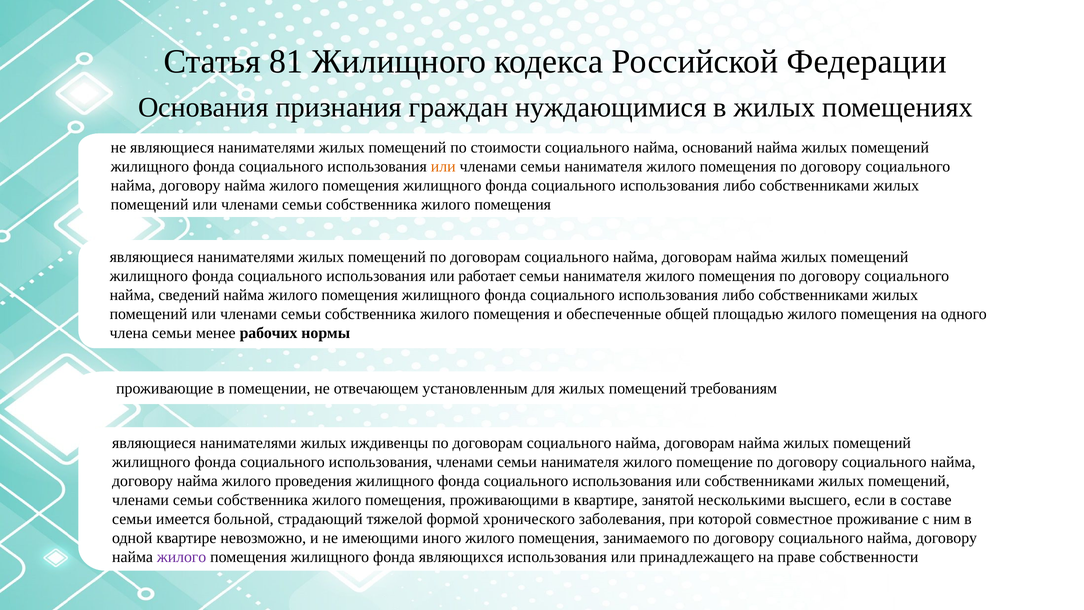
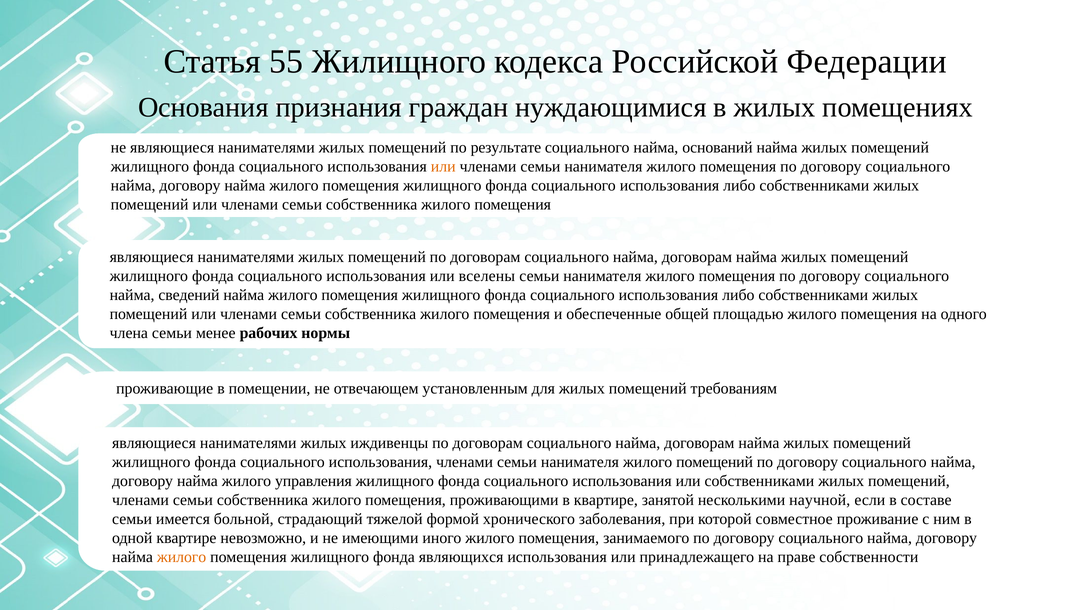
81: 81 -> 55 (286, 62)
стоимости: стоимости -> результате (506, 148)
работает: работает -> вселены (487, 276)
жилого помещение: помещение -> помещений (715, 462)
проведения: проведения -> управления (313, 481)
высшего: высшего -> научной (820, 500)
жилого colour: purple -> orange (182, 557)
